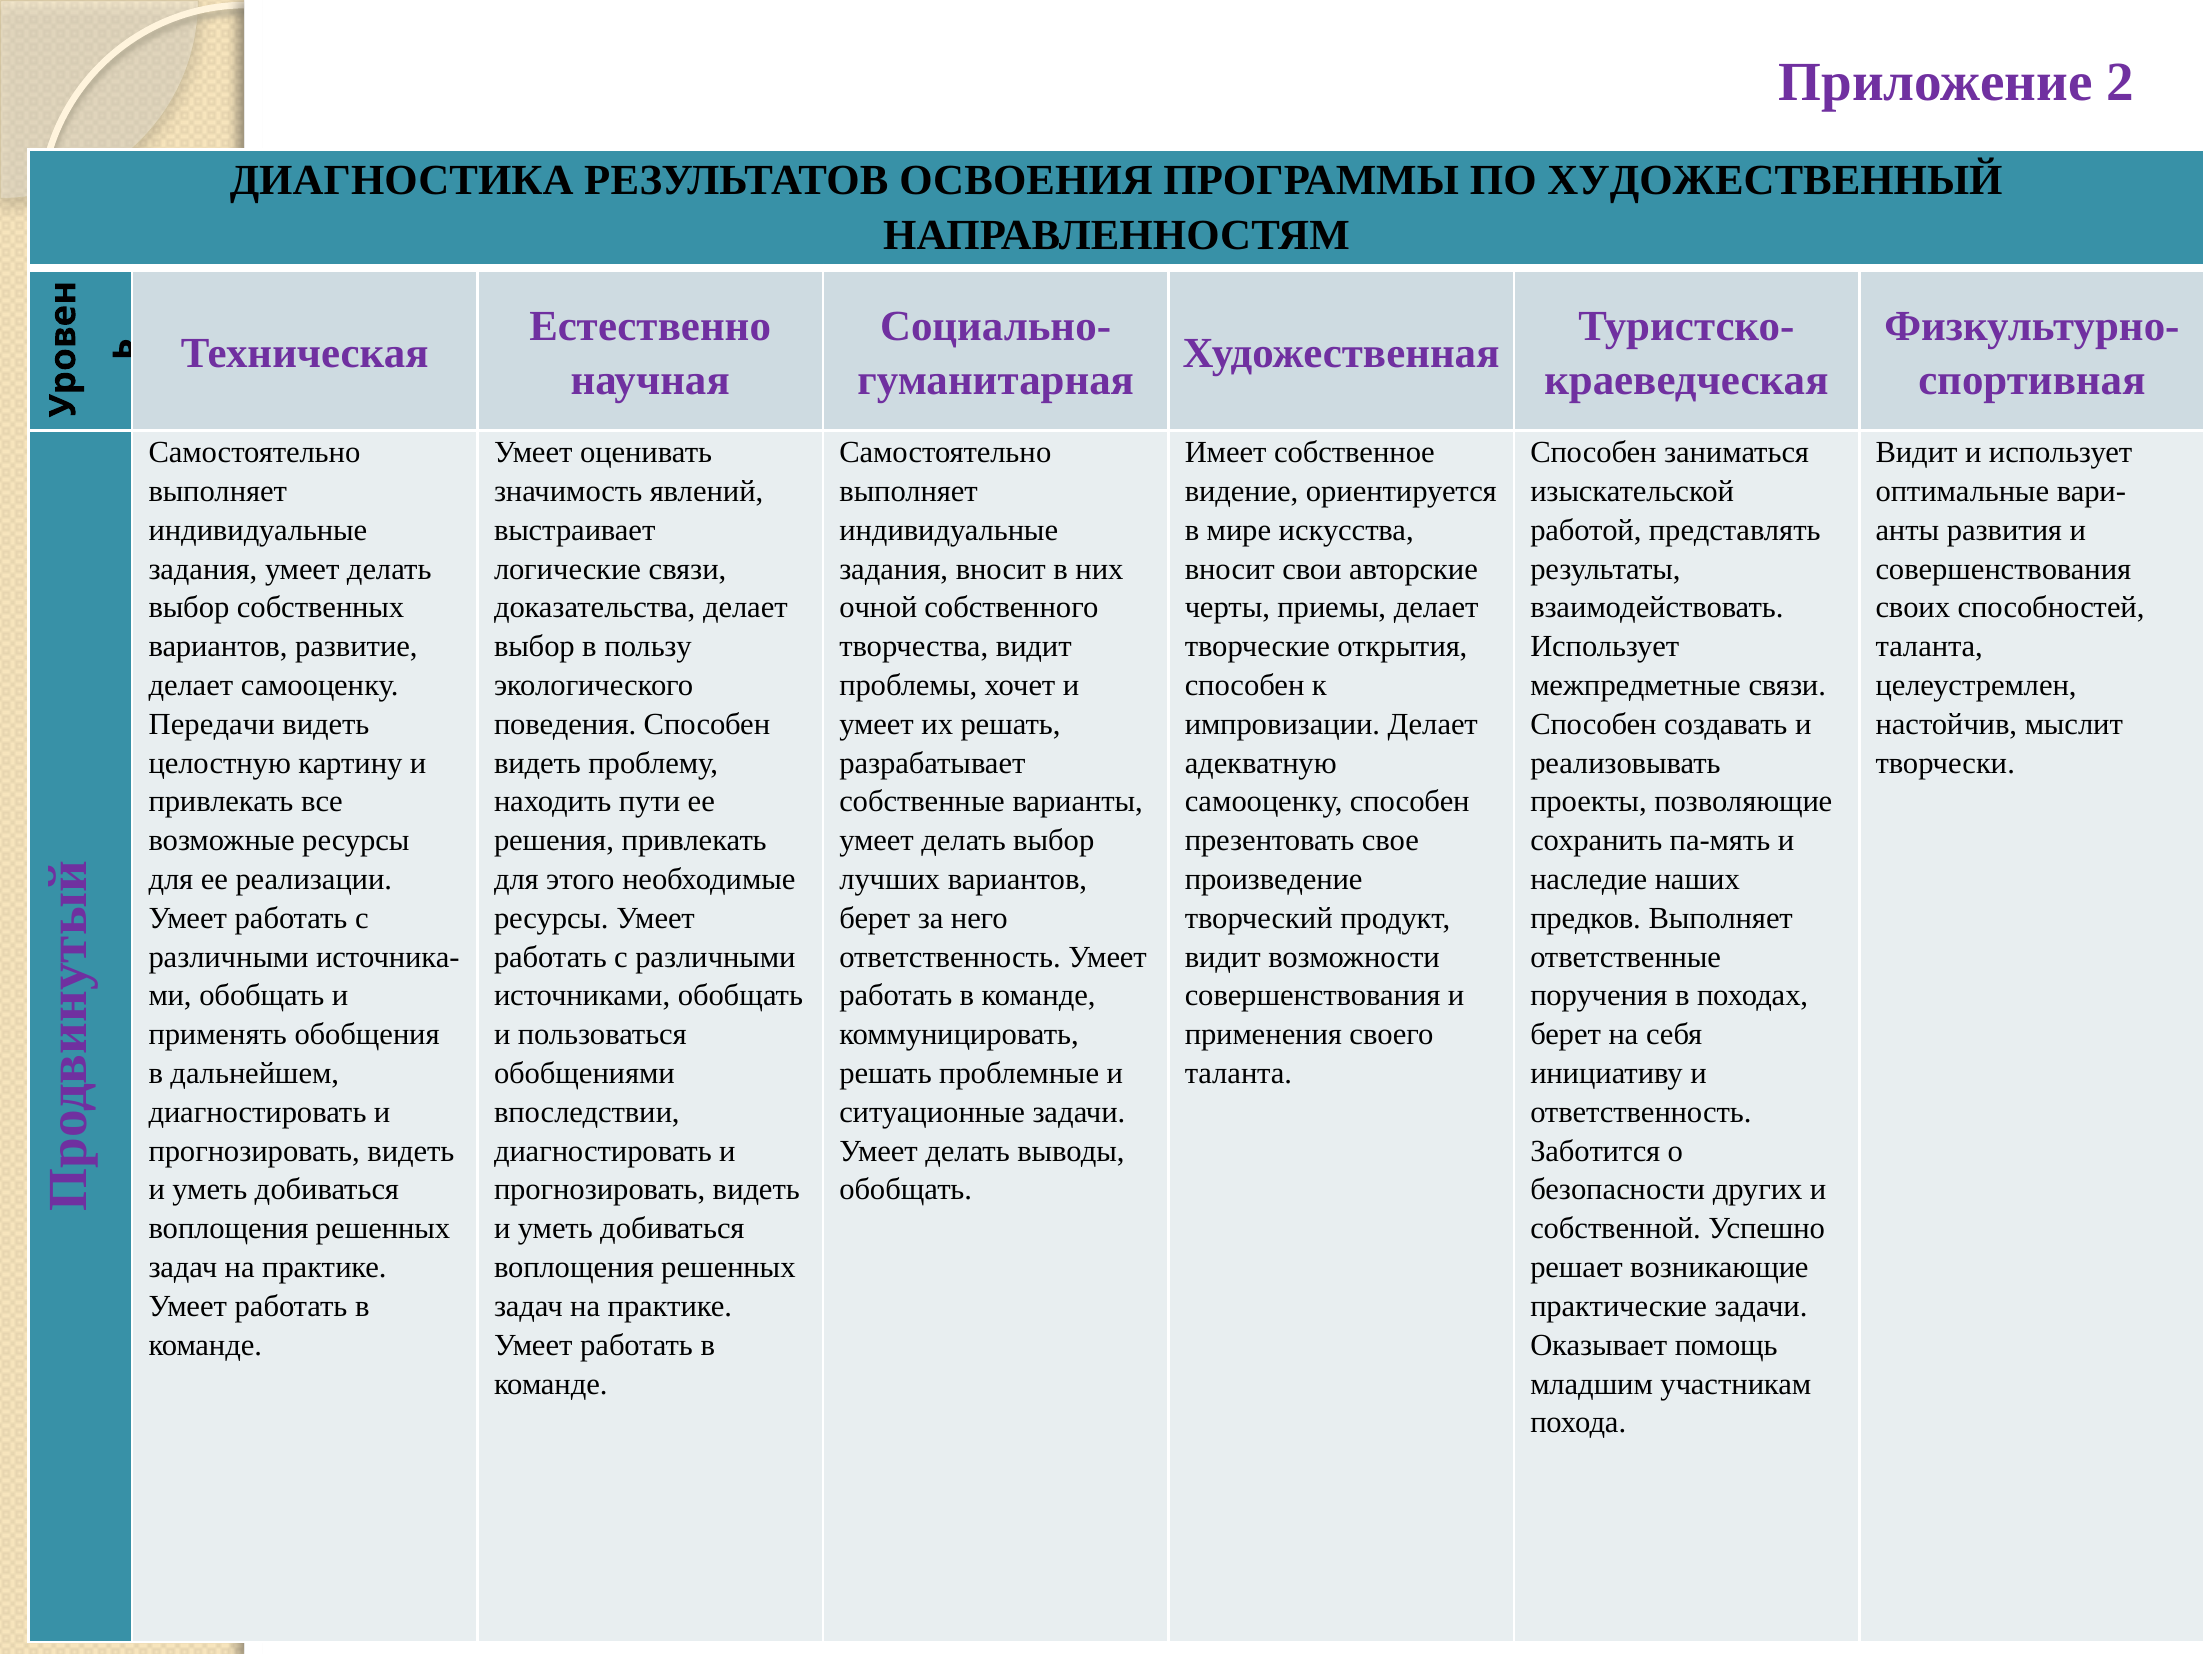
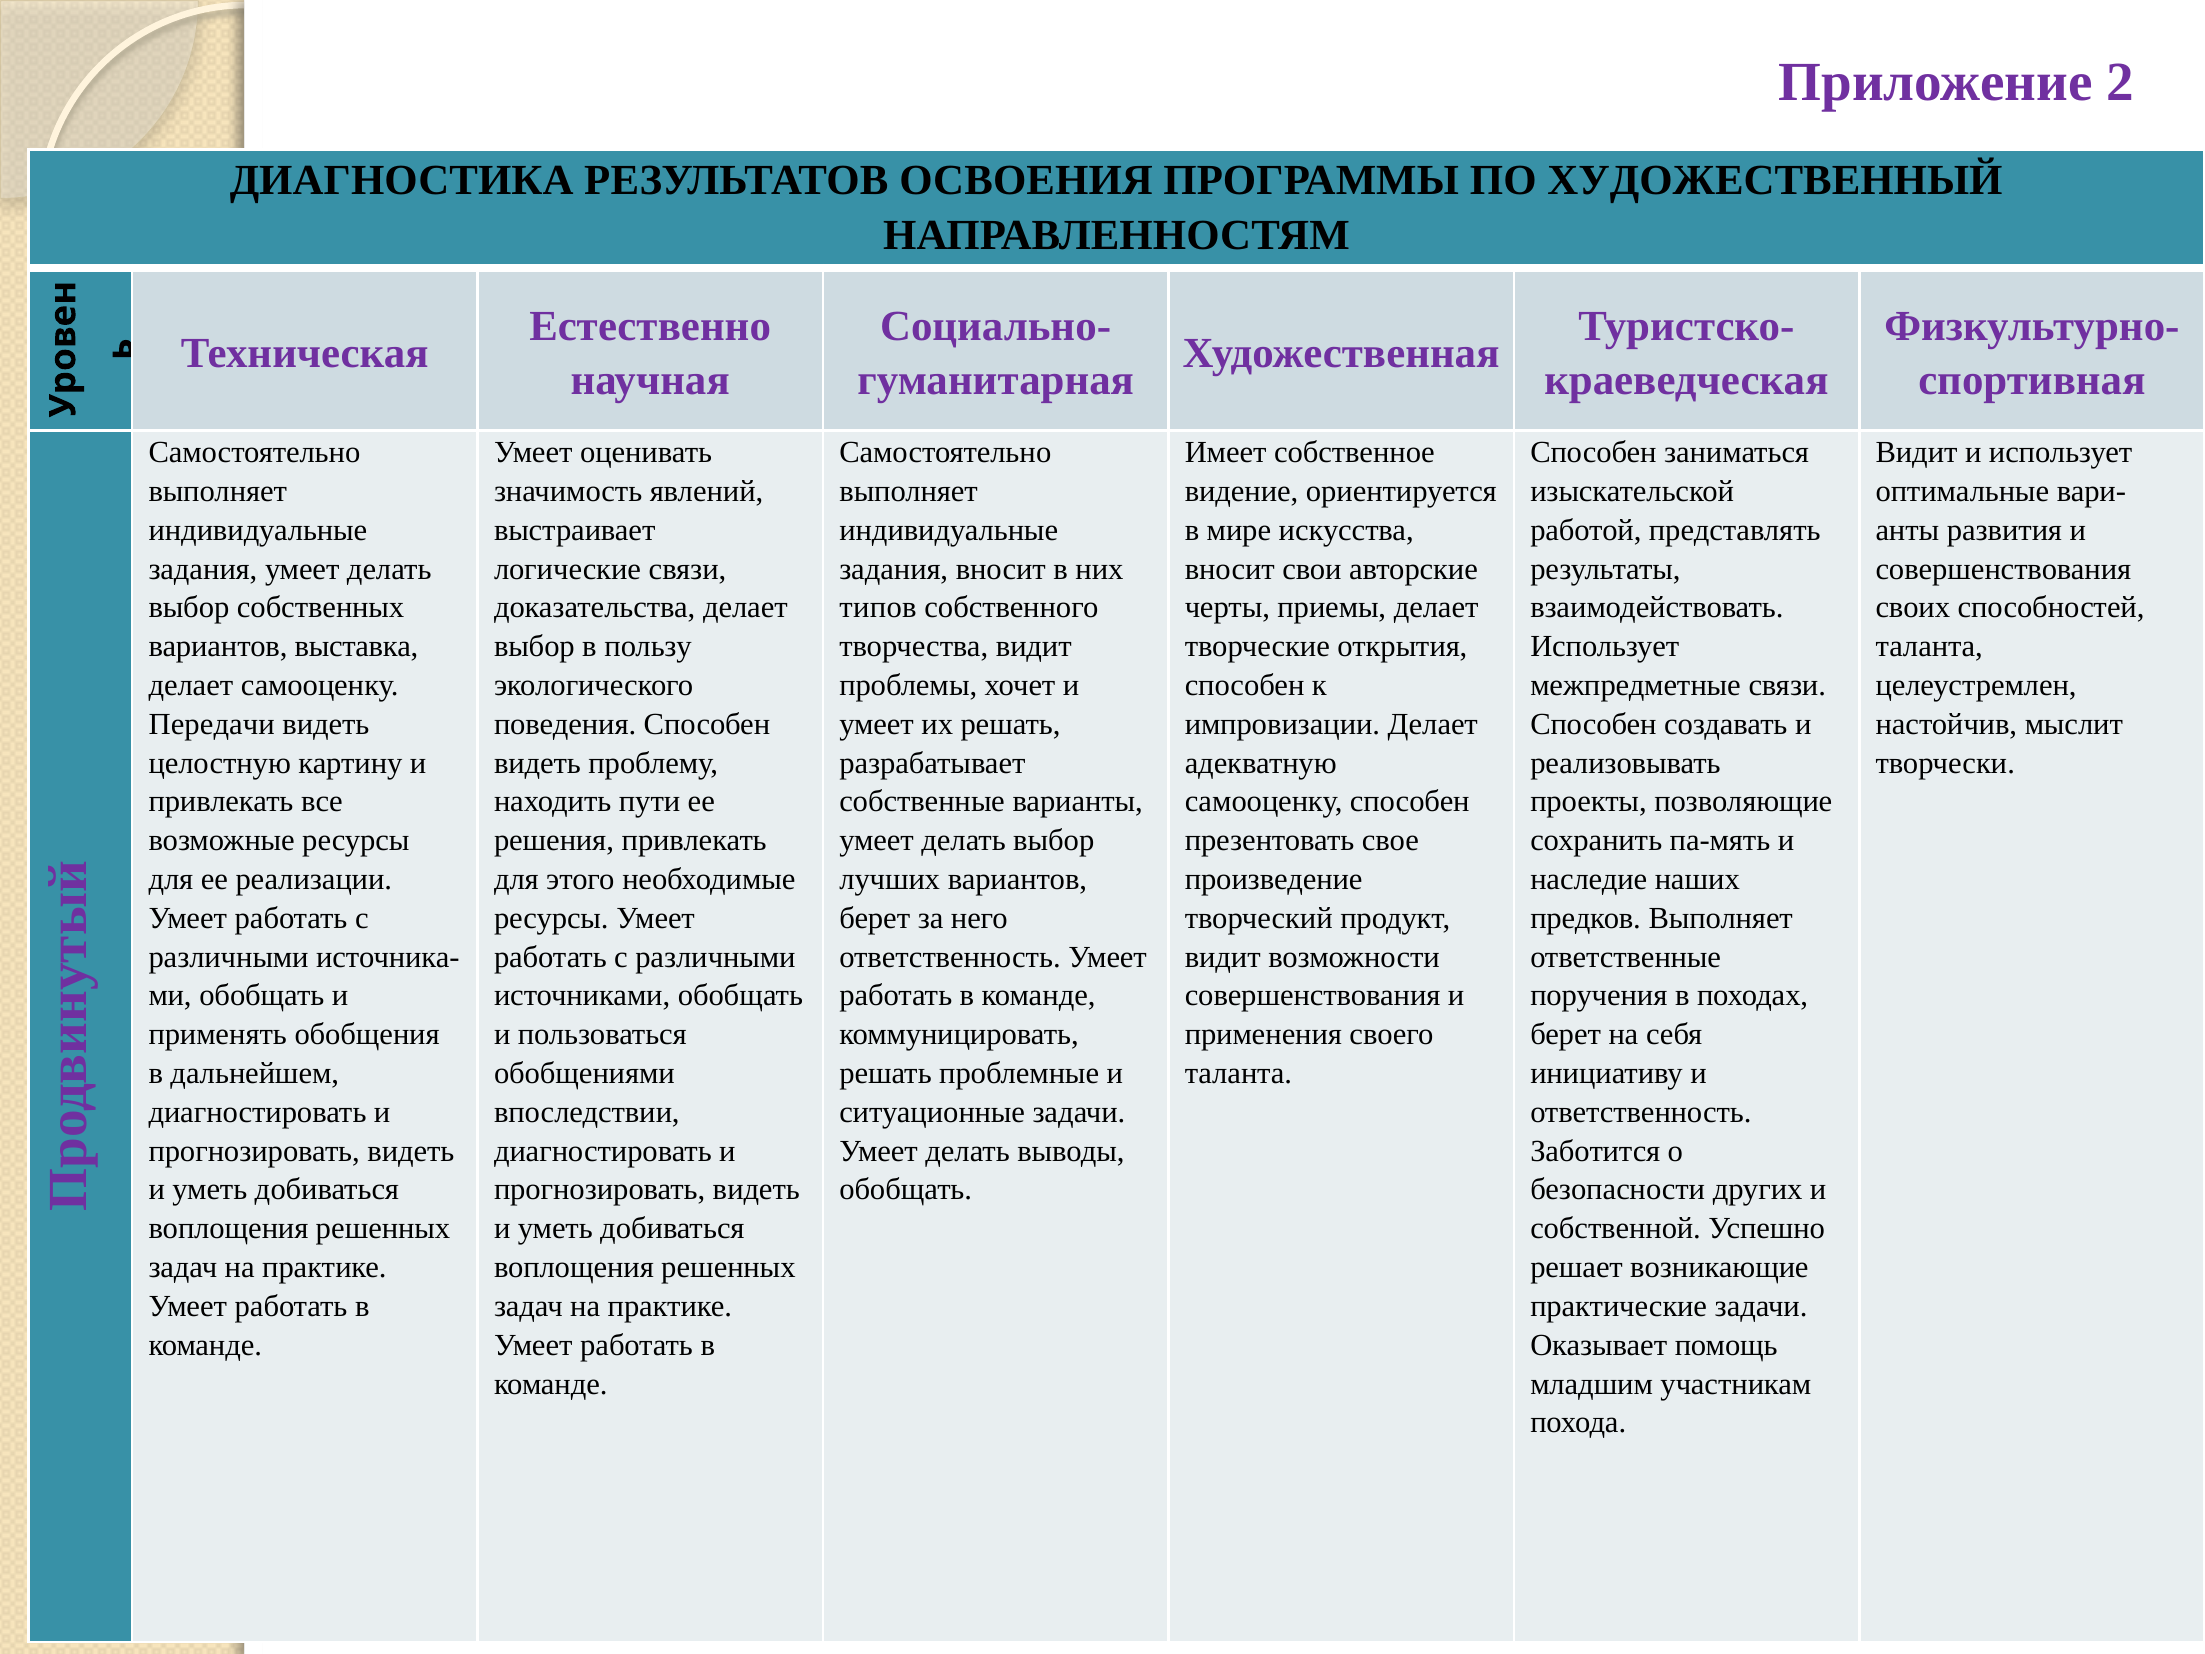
очной: очной -> типов (878, 608)
развитие: развитие -> выставка (356, 646)
